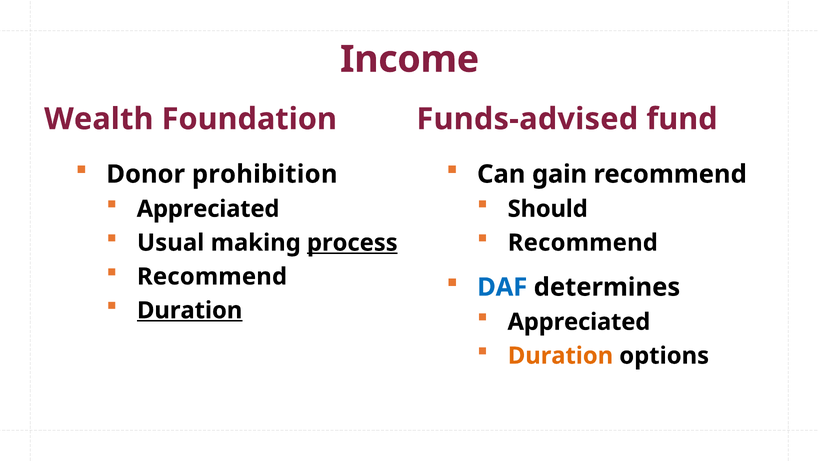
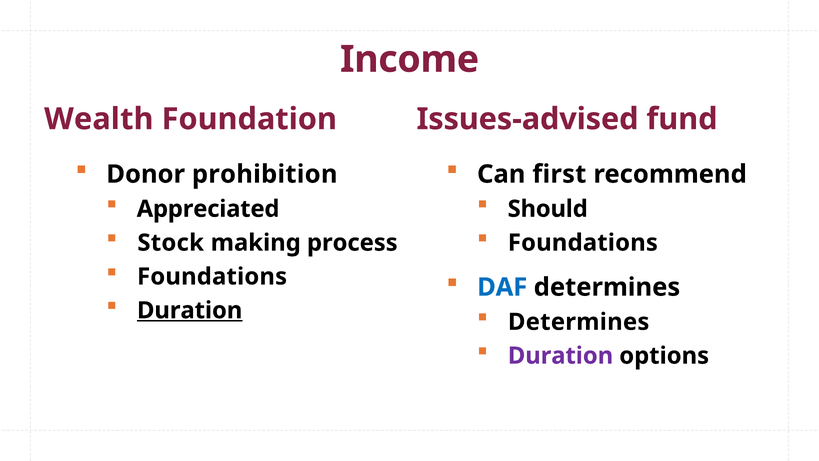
Funds-advised: Funds-advised -> Issues-advised (528, 119)
gain: gain -> first (559, 174)
Usual: Usual -> Stock (171, 243)
process underline: present -> none (352, 243)
Recommend: Recommend -> Foundations (583, 243)
Recommend: Recommend -> Foundations (212, 276)
Appreciated: Appreciated -> Determines (579, 322)
Duration colour: orange -> purple (560, 356)
